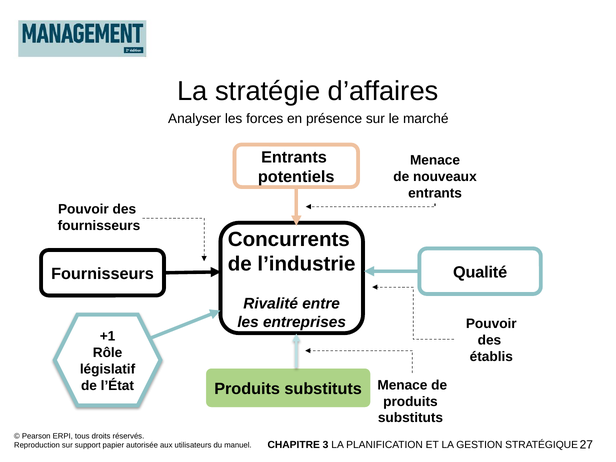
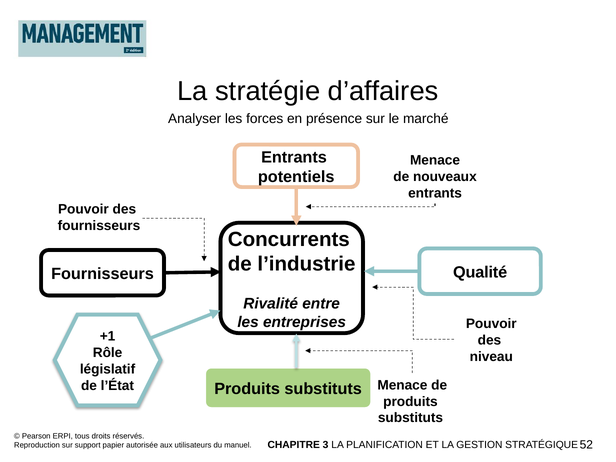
établis: établis -> niveau (491, 357)
27: 27 -> 52 (586, 445)
